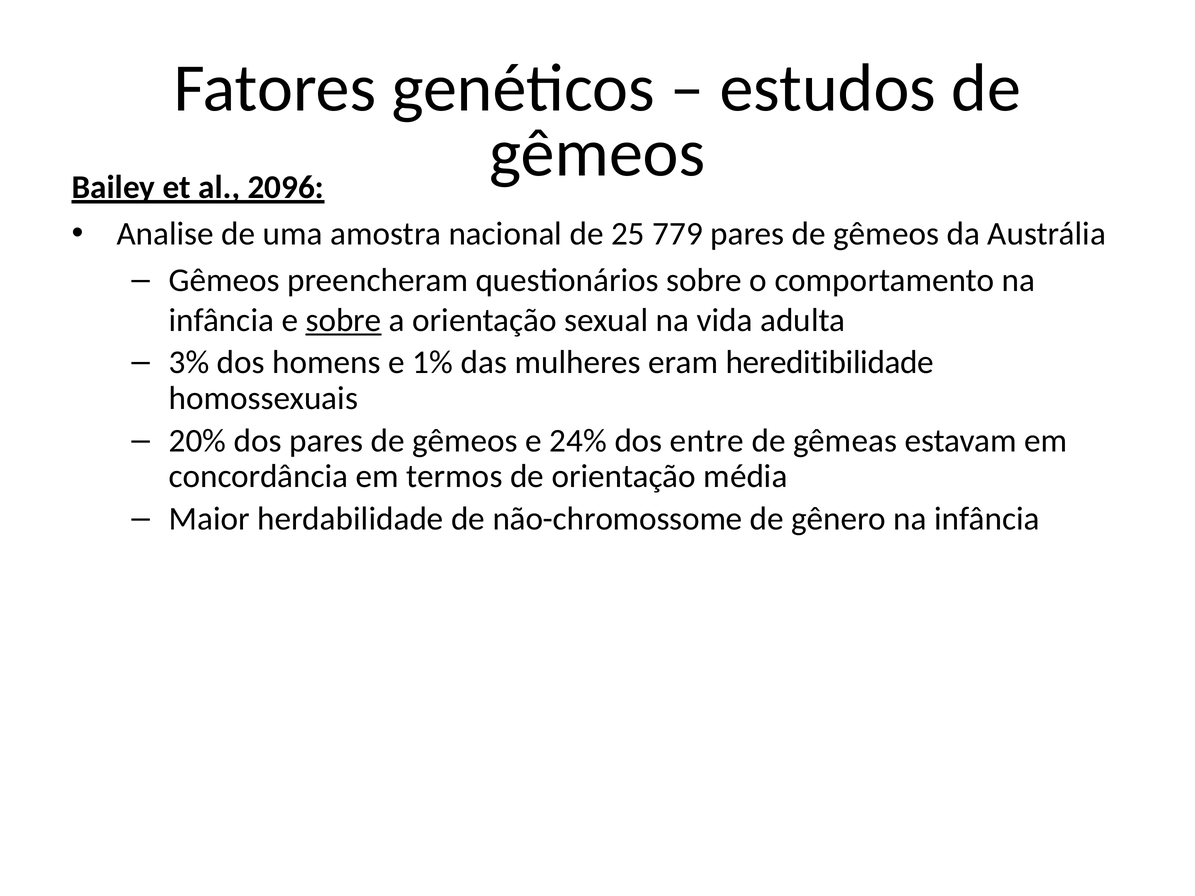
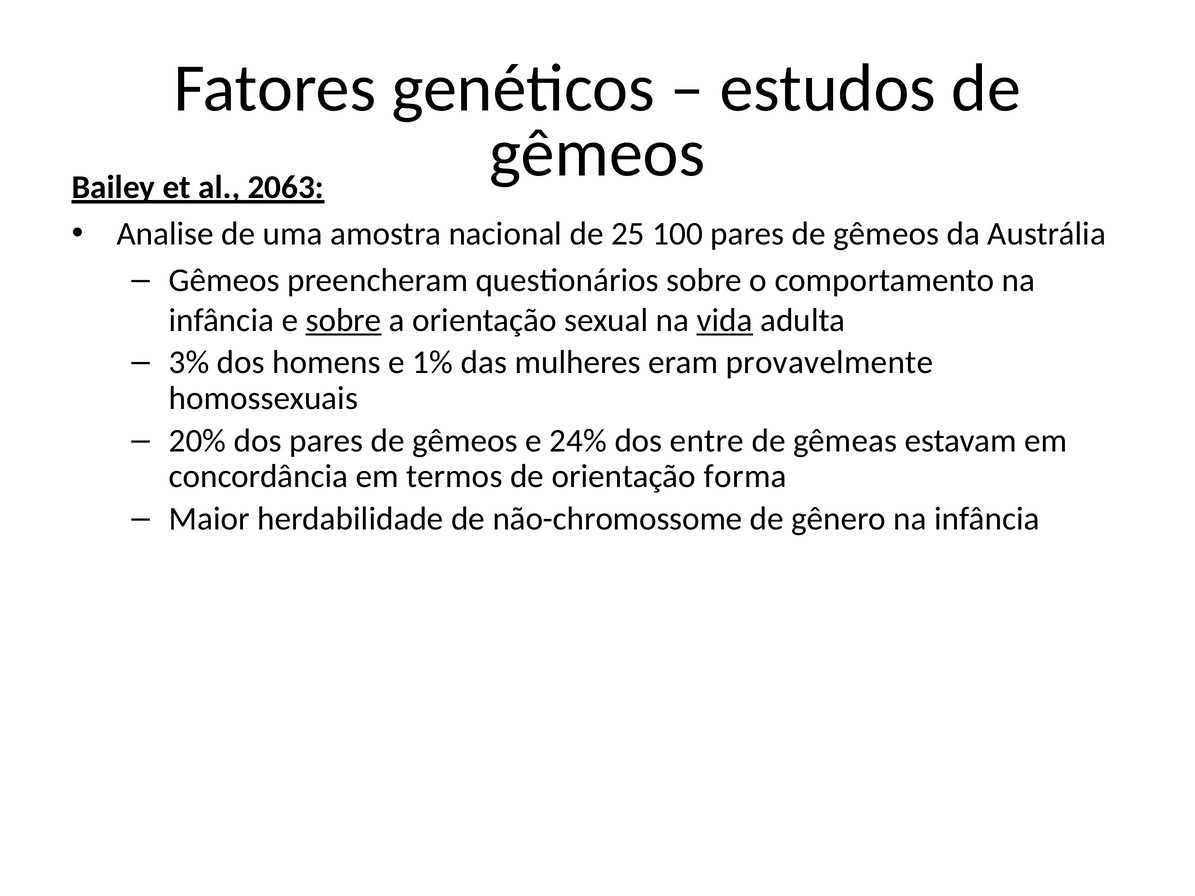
2096: 2096 -> 2063 (286, 188)
779: 779 -> 100 (678, 234)
vida underline: none -> present (725, 320)
hereditibilidade: hereditibilidade -> provavelmente (829, 362)
média: média -> forma (745, 477)
